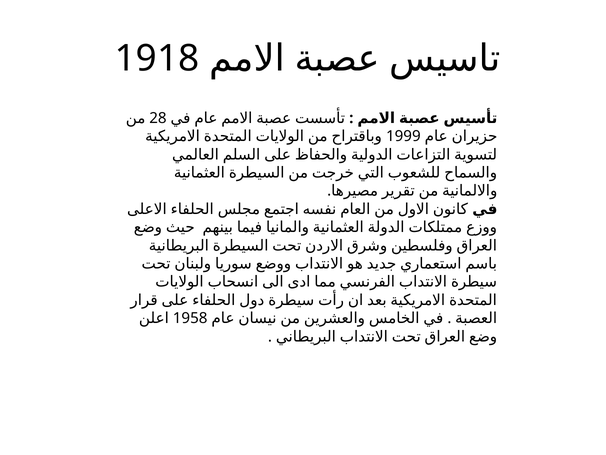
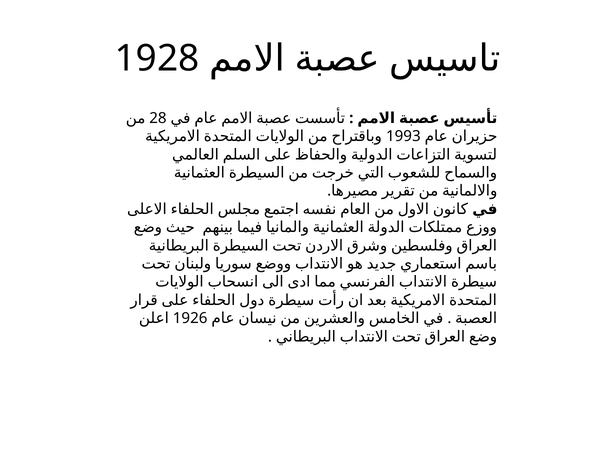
1918: 1918 -> 1928 (157, 59)
1999: 1999 -> 1993 (403, 136)
1958: 1958 -> 1926 (190, 318)
